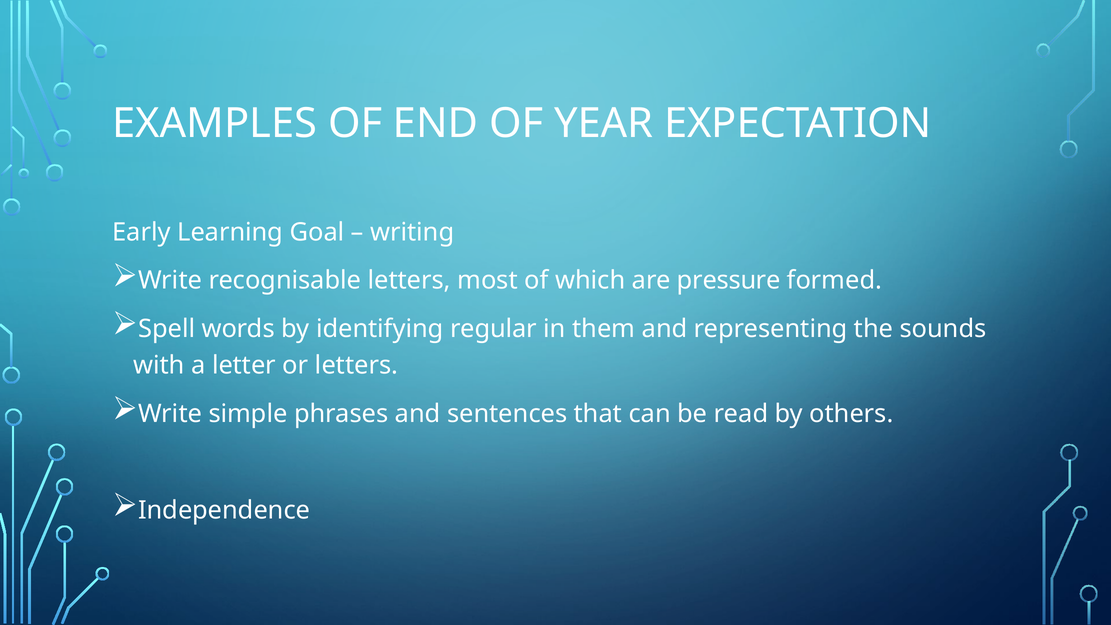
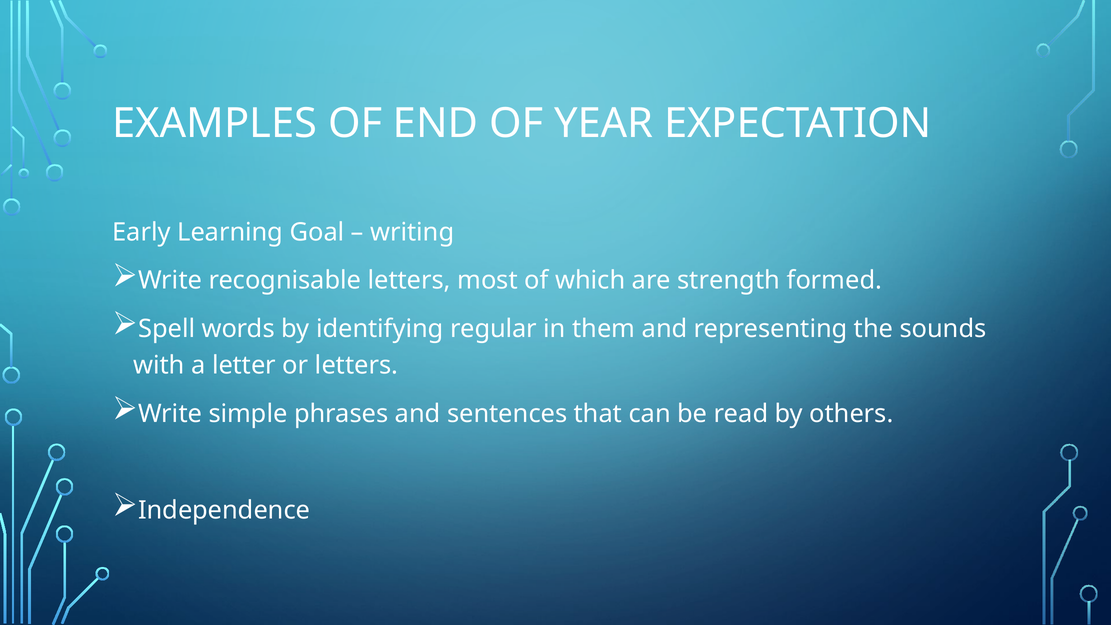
pressure: pressure -> strength (729, 281)
